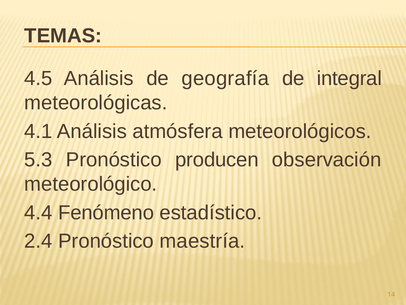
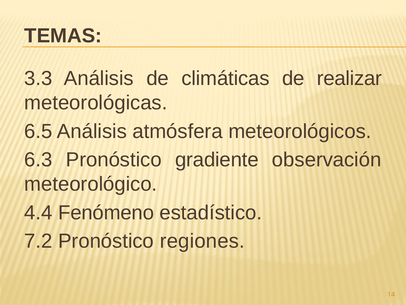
4.5: 4.5 -> 3.3 (38, 78)
geografía: geografía -> climáticas (225, 78)
integral: integral -> realizar (349, 78)
4.1: 4.1 -> 6.5 (38, 131)
5.3: 5.3 -> 6.3 (38, 160)
producen: producen -> gradiente (217, 160)
2.4: 2.4 -> 7.2 (38, 241)
maestría: maestría -> regiones (202, 241)
